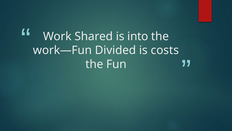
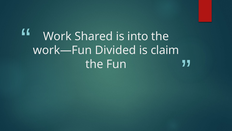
costs: costs -> claim (165, 50)
